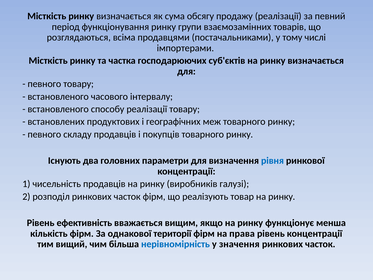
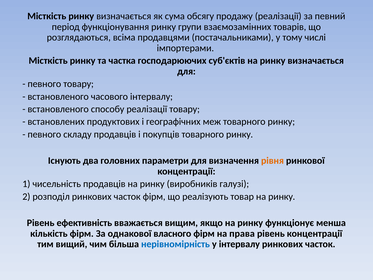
рівня colour: blue -> orange (272, 161)
території: території -> власного (172, 233)
у значення: значення -> інтервалу (239, 244)
